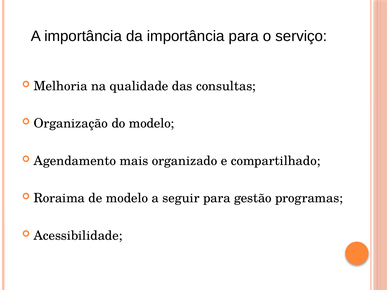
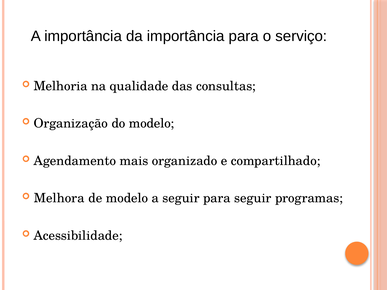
Roraima: Roraima -> Melhora (59, 198)
para gestão: gestão -> seguir (253, 198)
